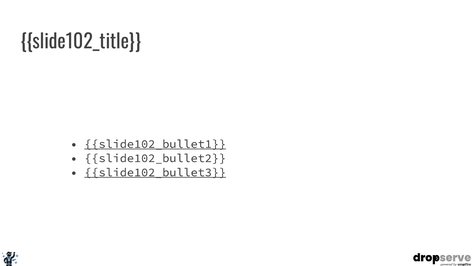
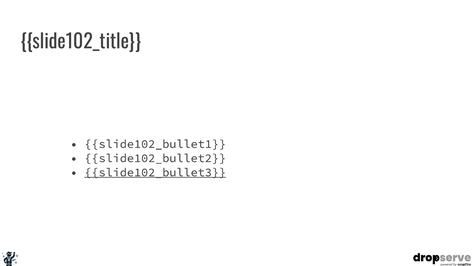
slide102_bullet1 underline: present -> none (155, 144)
